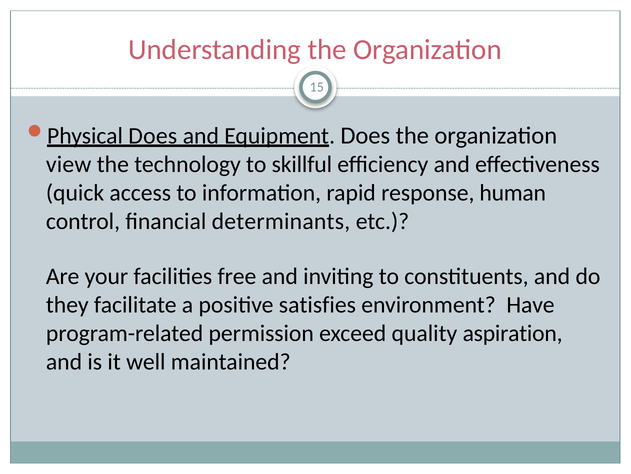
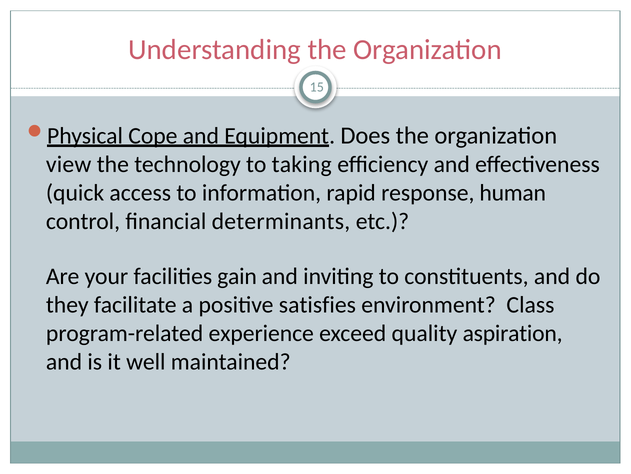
Does: Does -> Cope (153, 135)
skillful: skillful -> taking (302, 164)
free: free -> gain (237, 276)
Have: Have -> Class (530, 305)
permission: permission -> experience (261, 333)
